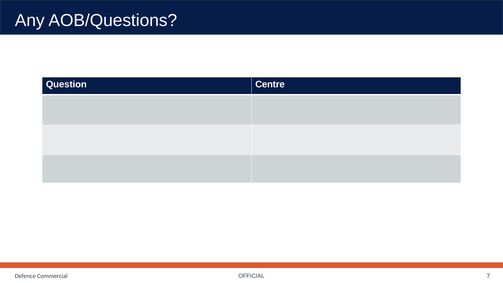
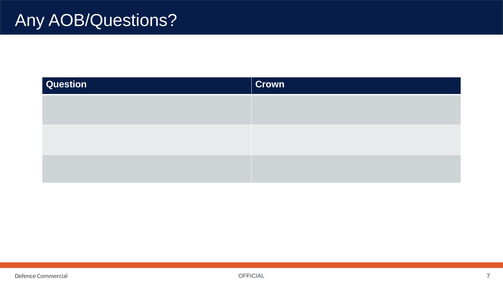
Centre: Centre -> Crown (270, 84)
